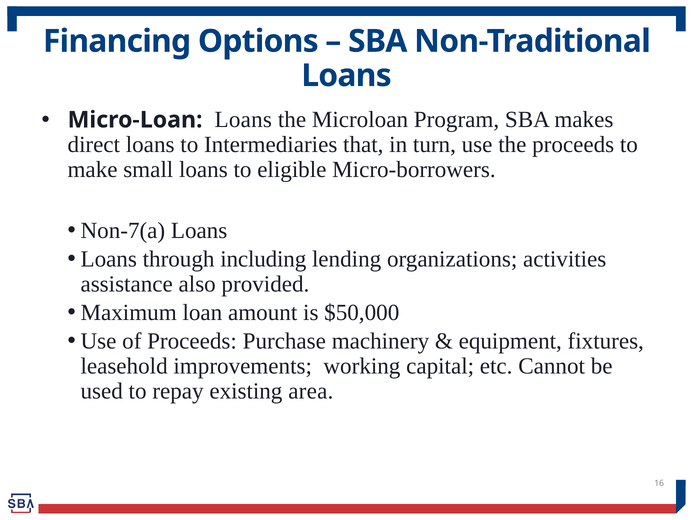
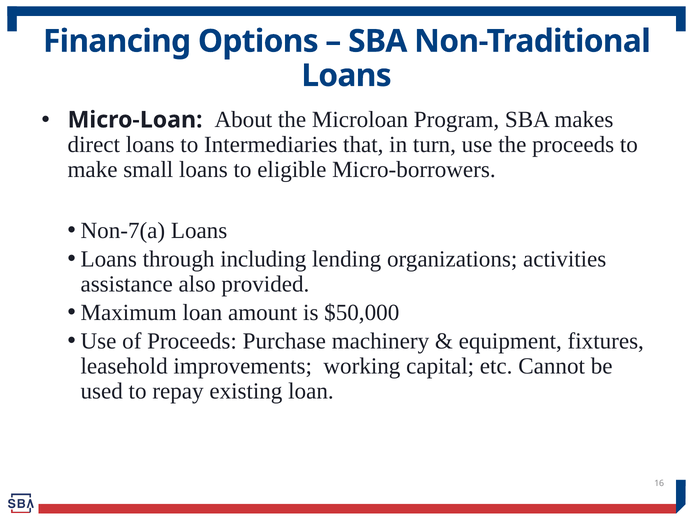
Micro-Loan Loans: Loans -> About (243, 120)
existing area: area -> loan (311, 391)
